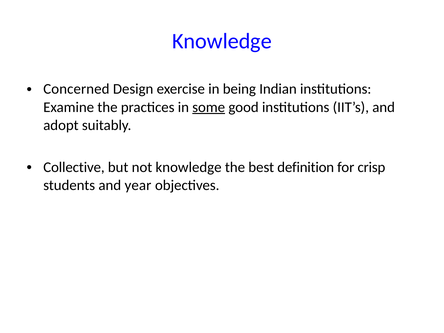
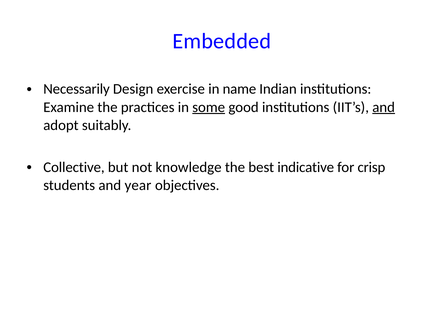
Knowledge: Knowledge -> Embedded (222, 41)
Concerned: Concerned -> Necessarily (77, 89)
being: being -> name (239, 89)
and underline: none -> present (384, 107)
definition: definition -> indicative (306, 167)
